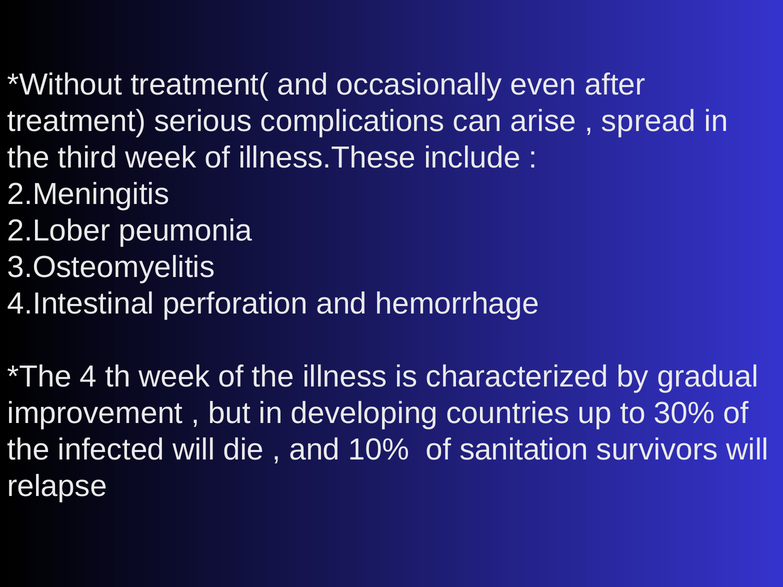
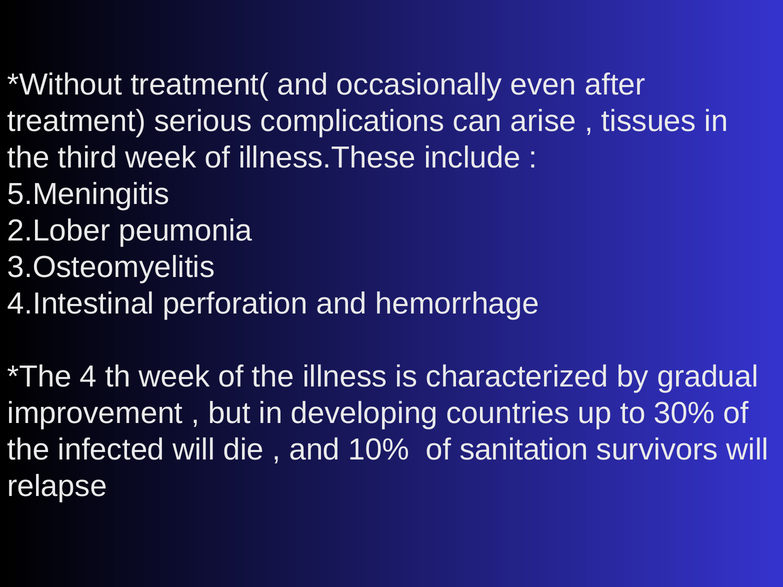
spread: spread -> tissues (649, 121)
2.Meningitis: 2.Meningitis -> 5.Meningitis (88, 194)
